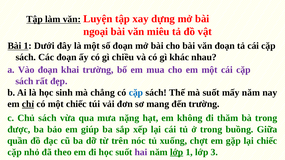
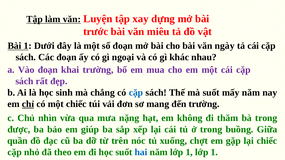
ngoại: ngoại -> trước (96, 32)
văn đoạn: đoạn -> ngày (225, 46)
chiều: chiều -> ngoại (123, 57)
Chủ sách: sách -> nhìn (47, 118)
hai colour: purple -> blue (141, 152)
lớp underline: present -> none (177, 152)
1 lớp 3: 3 -> 1 (214, 152)
